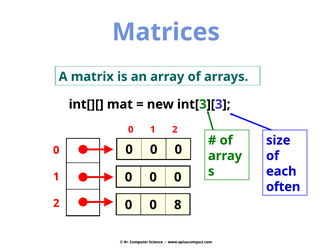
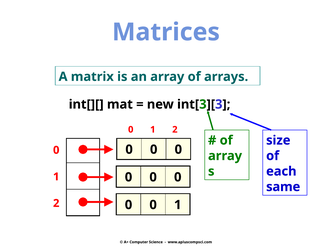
often: often -> same (283, 187)
0 0 8: 8 -> 1 (178, 205)
